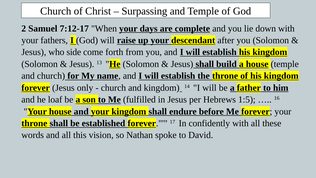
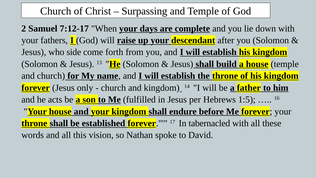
loaf: loaf -> acts (55, 99)
confidently: confidently -> tabernacled (209, 123)
